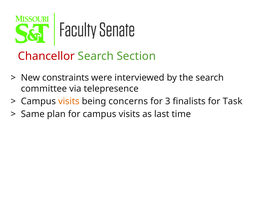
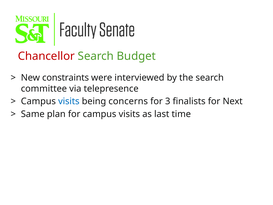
Section: Section -> Budget (136, 56)
visits colour: orange -> blue (69, 101)
Task: Task -> Next (233, 101)
